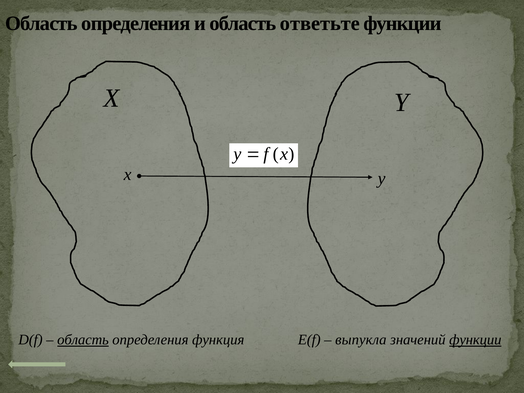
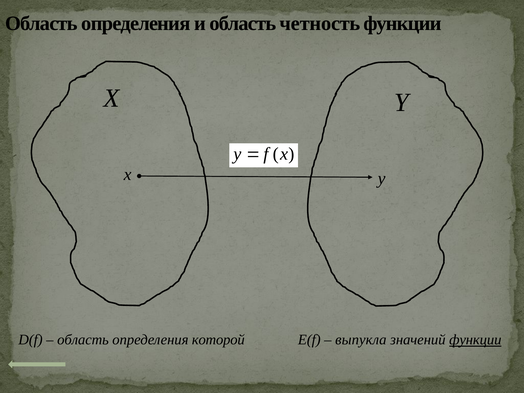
ответьте: ответьте -> четность (320, 23)
область underline: present -> none (83, 340)
функция: функция -> которой (218, 340)
